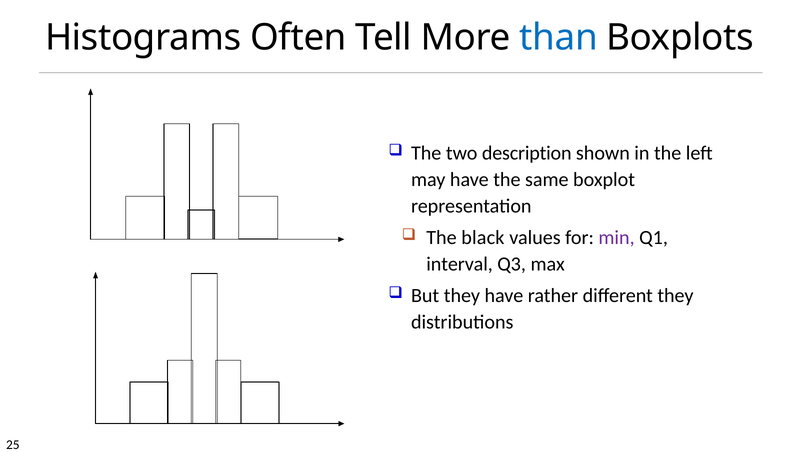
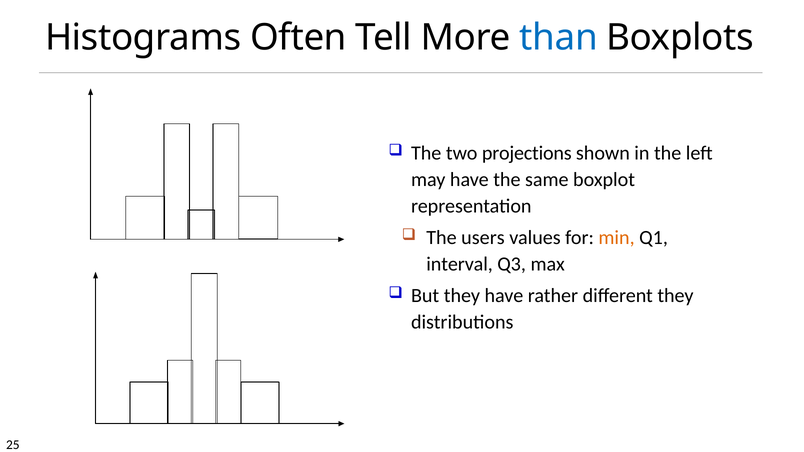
description: description -> projections (527, 153)
black: black -> users (483, 238)
min colour: purple -> orange (617, 238)
